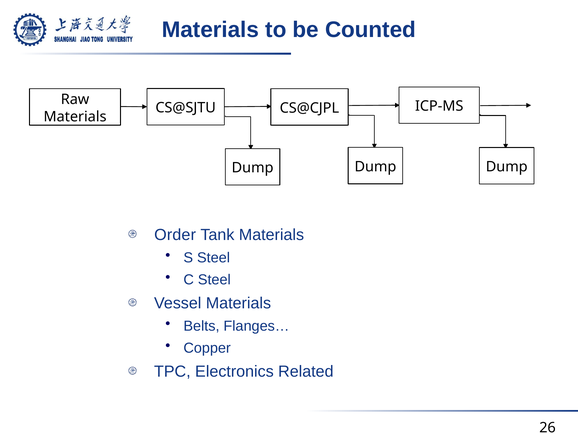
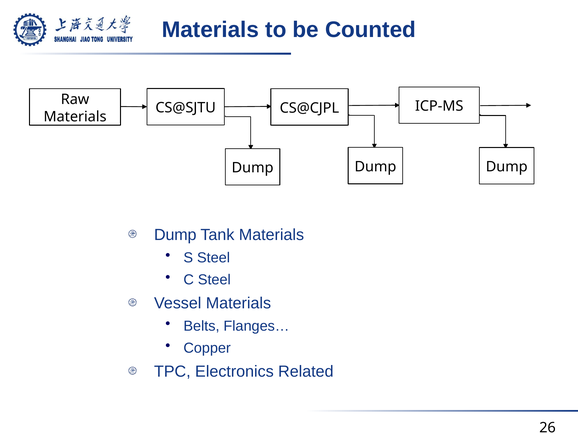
Order: Order -> Dump (175, 235)
